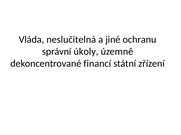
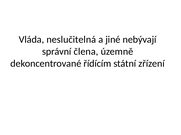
ochranu: ochranu -> nebývají (140, 40)
úkoly: úkoly -> člena (86, 52)
financí: financí -> řídícím (97, 64)
